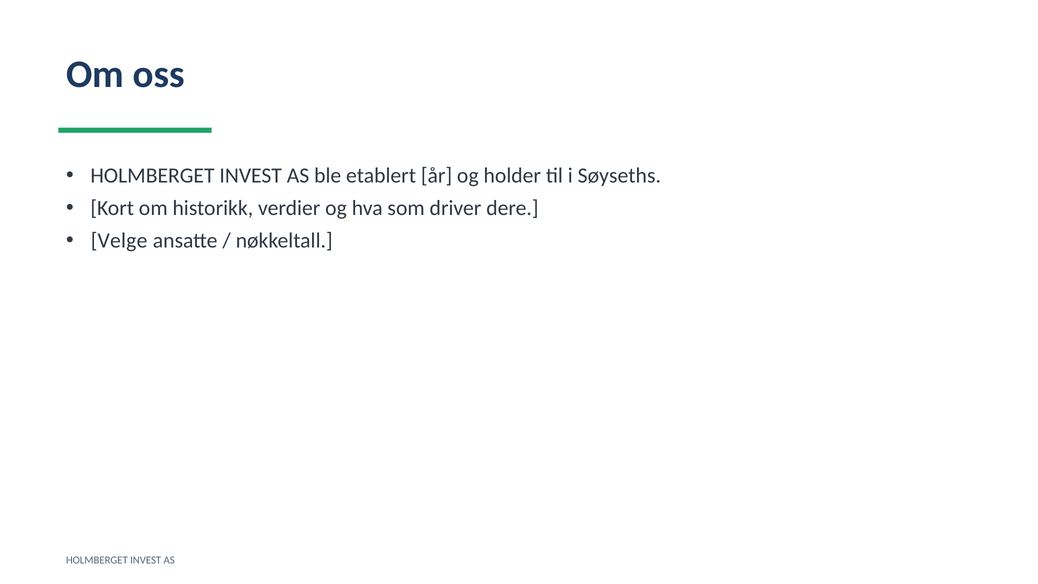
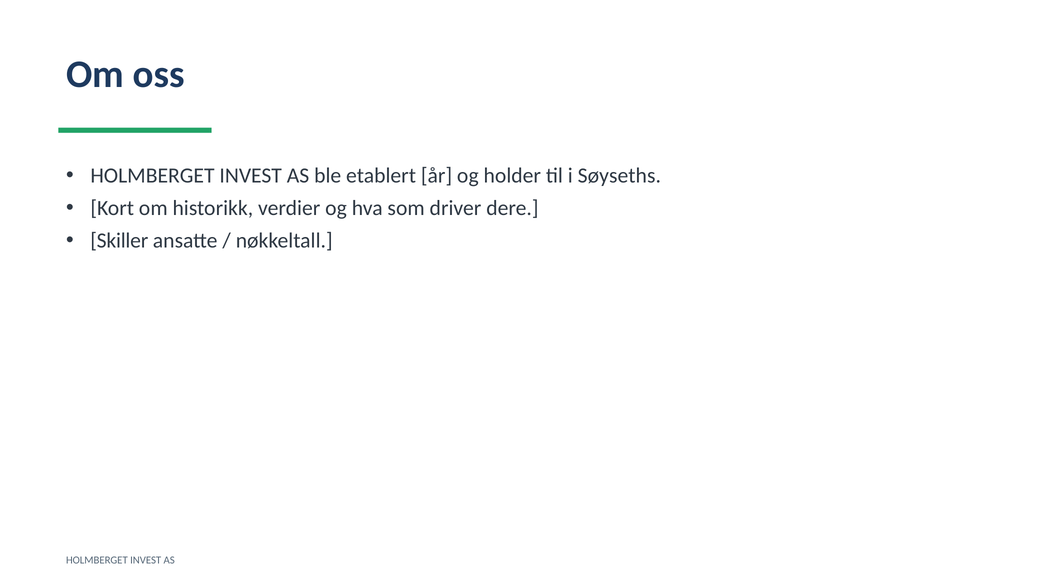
Velge: Velge -> Skiller (119, 241)
